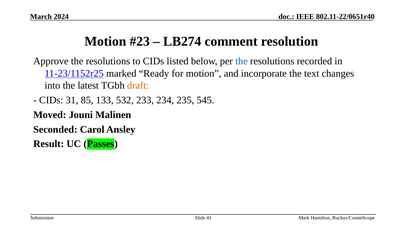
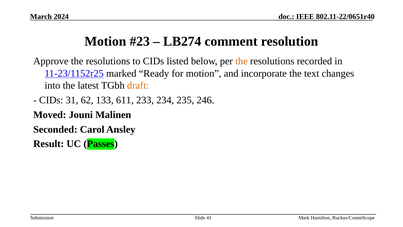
the colour: blue -> orange (242, 61)
85: 85 -> 62 (87, 100)
532: 532 -> 611 (125, 100)
545: 545 -> 246 (205, 100)
